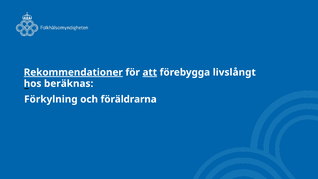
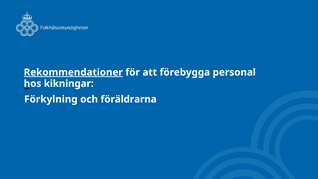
att underline: present -> none (150, 72)
livslångt: livslångt -> personal (234, 72)
beräknas: beräknas -> kikningar (69, 84)
